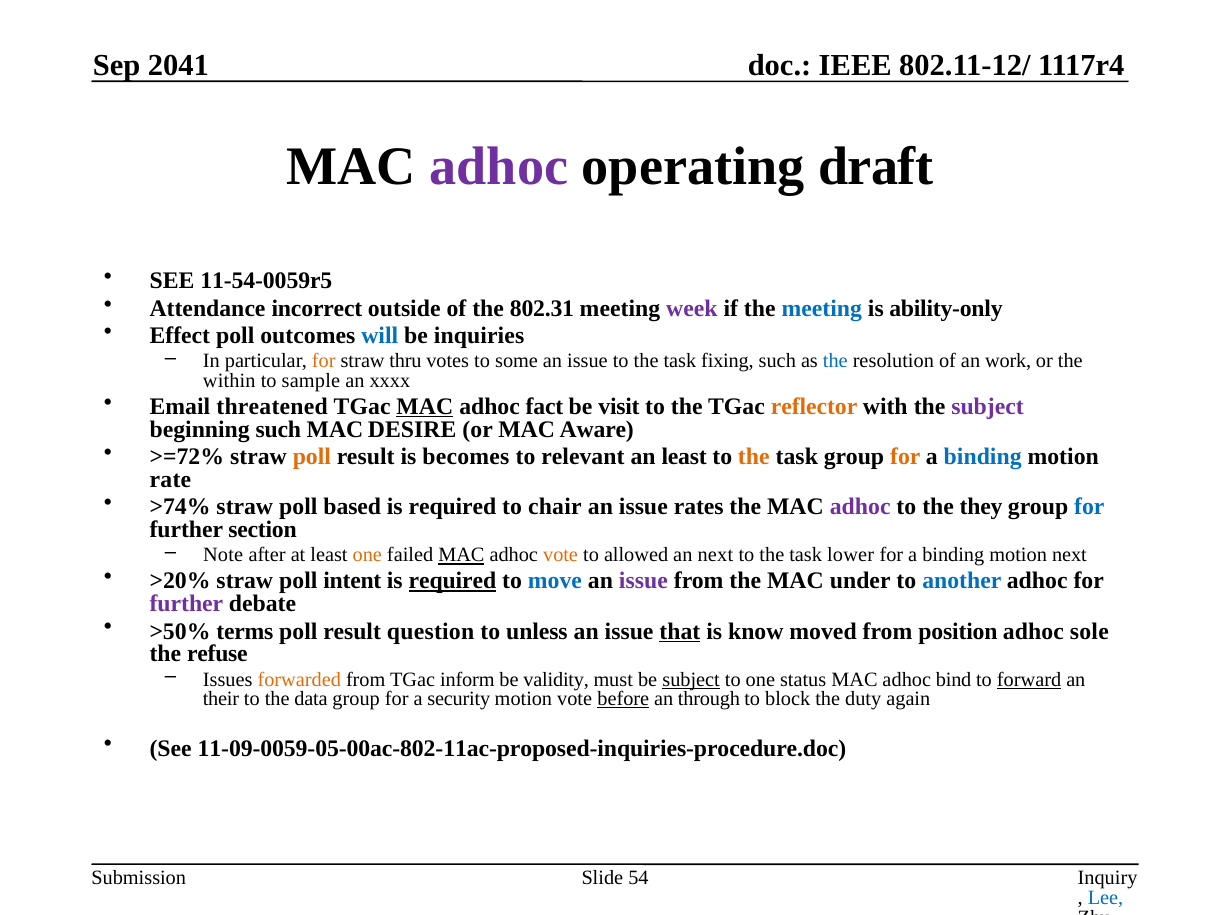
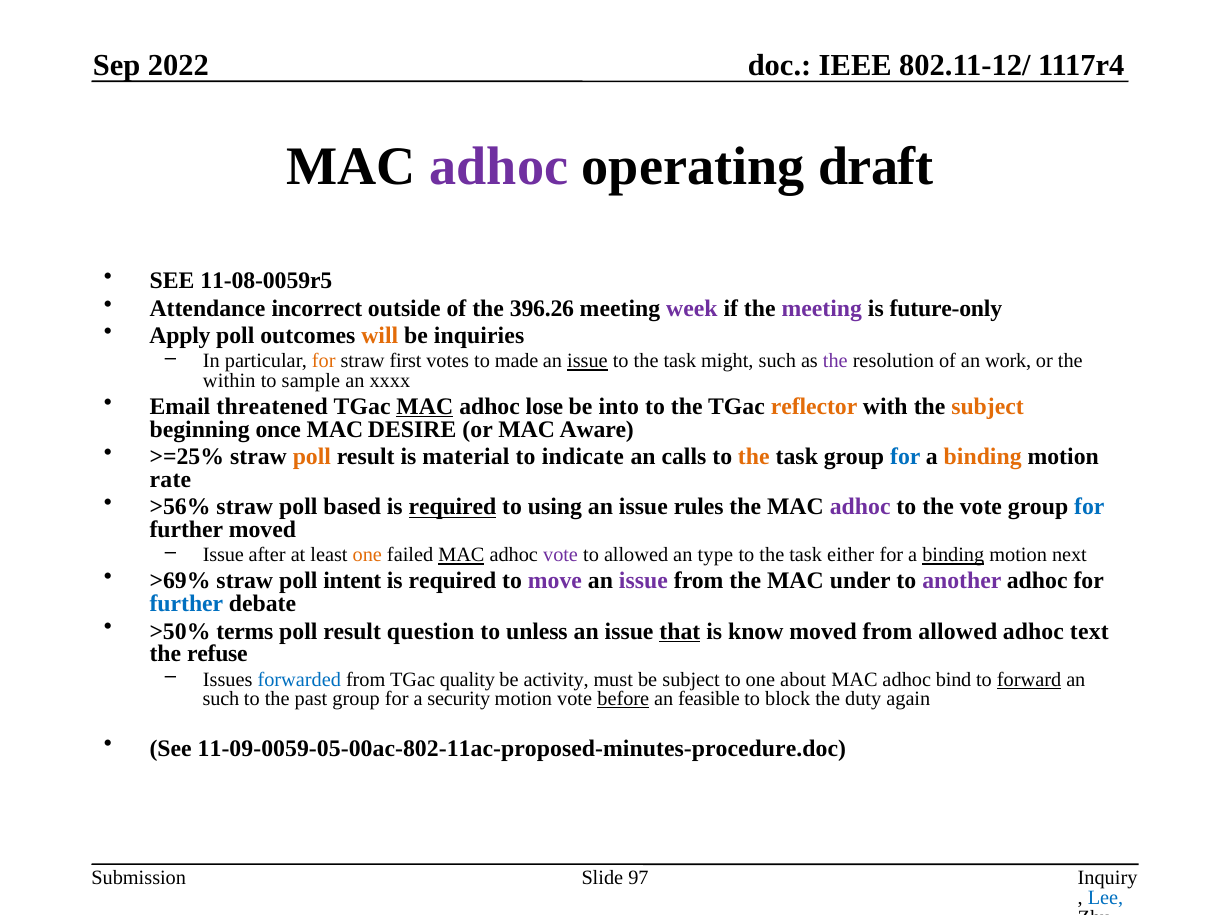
2041: 2041 -> 2022 (178, 65)
11-54-0059r5: 11-54-0059r5 -> 11-08-0059r5 (266, 281)
802.31: 802.31 -> 396.26 (542, 308)
meeting colour: blue -> purple (822, 308)
ability-only: ability-only -> future-only (946, 308)
Effect: Effect -> Apply (180, 336)
will colour: blue -> orange (380, 336)
thru: thru -> first (406, 361)
some: some -> made (517, 361)
issue underline: none -> present (587, 361)
fixing: fixing -> might (727, 361)
the colour: blue -> purple (835, 361)
fact: fact -> lose (544, 407)
visit: visit -> into (619, 407)
subject colour: purple -> orange (988, 407)
beginning such: such -> once (278, 429)
>=72%: >=72% -> >=25% (187, 457)
becomes: becomes -> material (466, 457)
relevant: relevant -> indicate (583, 457)
an least: least -> calls (684, 457)
for colour: orange -> blue (905, 457)
binding colour: blue -> orange (983, 457)
>74%: >74% -> >56% (180, 507)
required underline: none -> present (452, 507)
chair: chair -> using (555, 507)
rates: rates -> rules (699, 507)
the they: they -> vote (981, 507)
further section: section -> moved (262, 530)
Note: Note -> Issue (223, 555)
vote colour: orange -> purple (561, 555)
an next: next -> type (715, 555)
lower: lower -> either (851, 555)
binding underline: none -> present (953, 555)
>20%: >20% -> >69% (180, 581)
required underline: present -> none (452, 581)
move colour: blue -> purple (555, 581)
another colour: blue -> purple (962, 581)
further colour: purple -> blue (186, 604)
from position: position -> allowed (958, 631)
sole: sole -> text (1089, 631)
forwarded colour: orange -> blue (299, 679)
inform: inform -> quality (467, 679)
validity: validity -> activity (556, 679)
subject underline: present -> none (691, 679)
status: status -> about (803, 679)
their: their -> such (221, 699)
data: data -> past (311, 699)
through: through -> feasible (709, 699)
11-09-0059-05-00ac-802-11ac-proposed-inquiries-procedure.doc: 11-09-0059-05-00ac-802-11ac-proposed-inquiries-procedure.doc -> 11-09-0059-05-00ac-802-11ac-proposed-minutes-procedure.doc (522, 748)
54: 54 -> 97 (638, 878)
